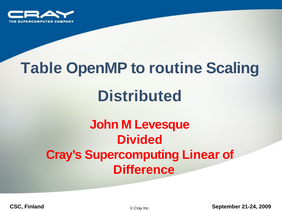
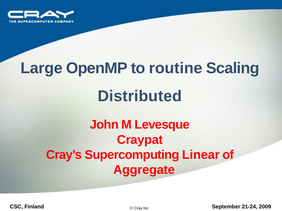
Table: Table -> Large (42, 68)
Divided: Divided -> Craypat (140, 140)
Difference: Difference -> Aggregate (144, 170)
